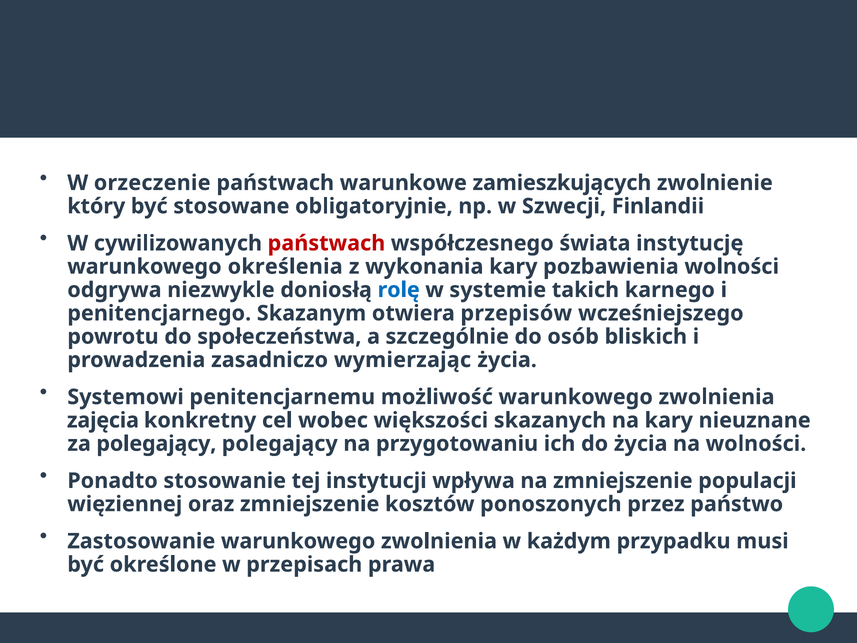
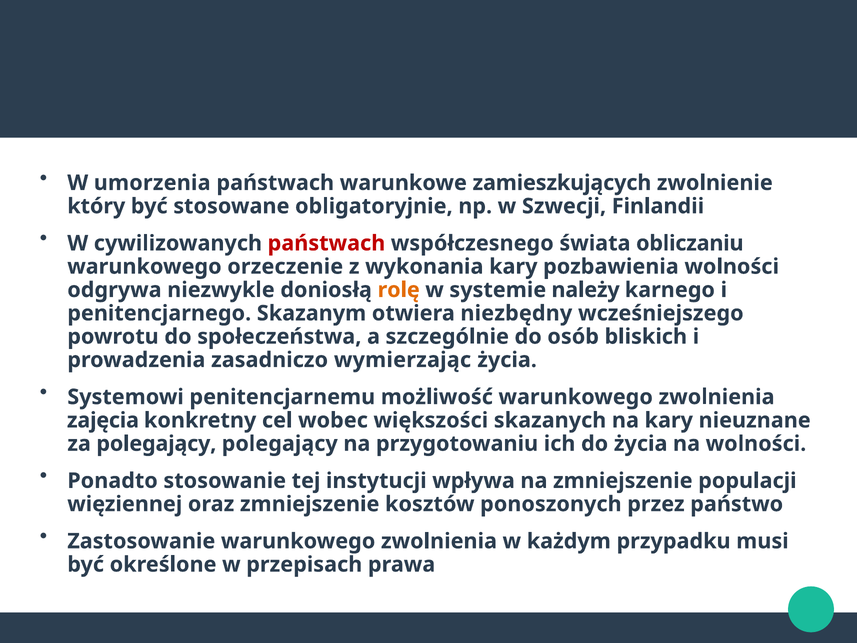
orzeczenie: orzeczenie -> umorzenia (152, 183)
instytucję: instytucję -> obliczaniu (690, 243)
określenia: określenia -> orzeczenie (285, 266)
rolę colour: blue -> orange (399, 290)
takich: takich -> należy (586, 290)
przepisów: przepisów -> niezbędny (516, 313)
